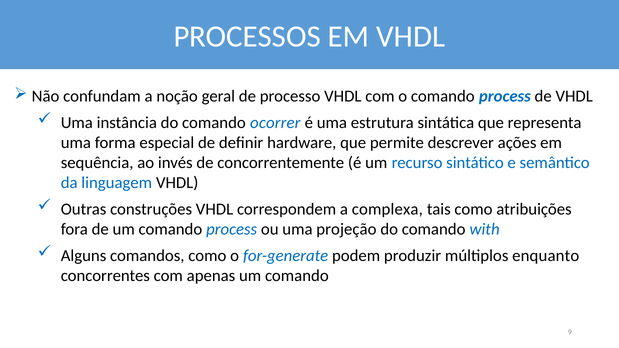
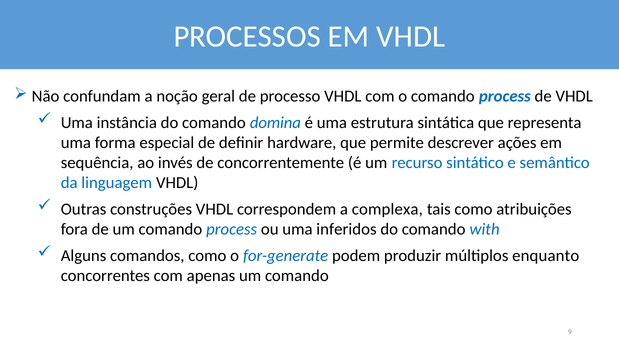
ocorrer: ocorrer -> domina (275, 123)
projeção: projeção -> inferidos (346, 229)
